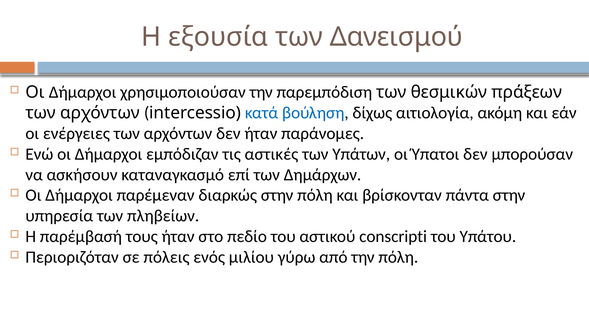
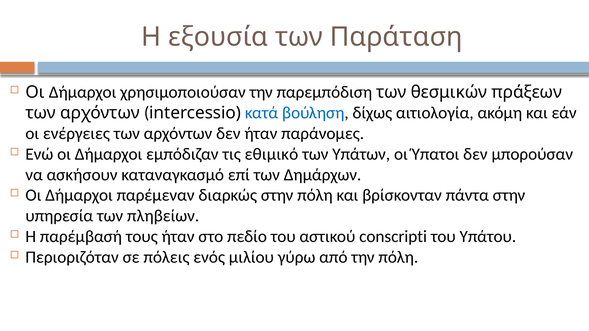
Δανεισμού: Δανεισμού -> Παράταση (396, 37)
αστικές: αστικές -> εθιμικό (271, 154)
